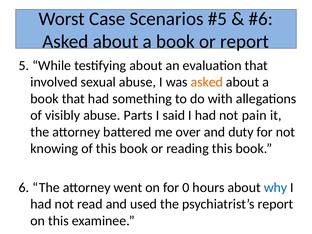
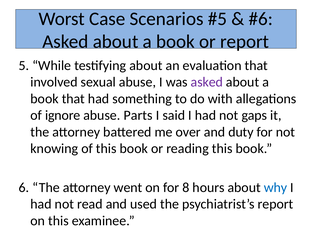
asked colour: orange -> purple (207, 82)
visibly: visibly -> ignore (63, 115)
pain: pain -> gaps (254, 115)
0: 0 -> 8 (186, 188)
